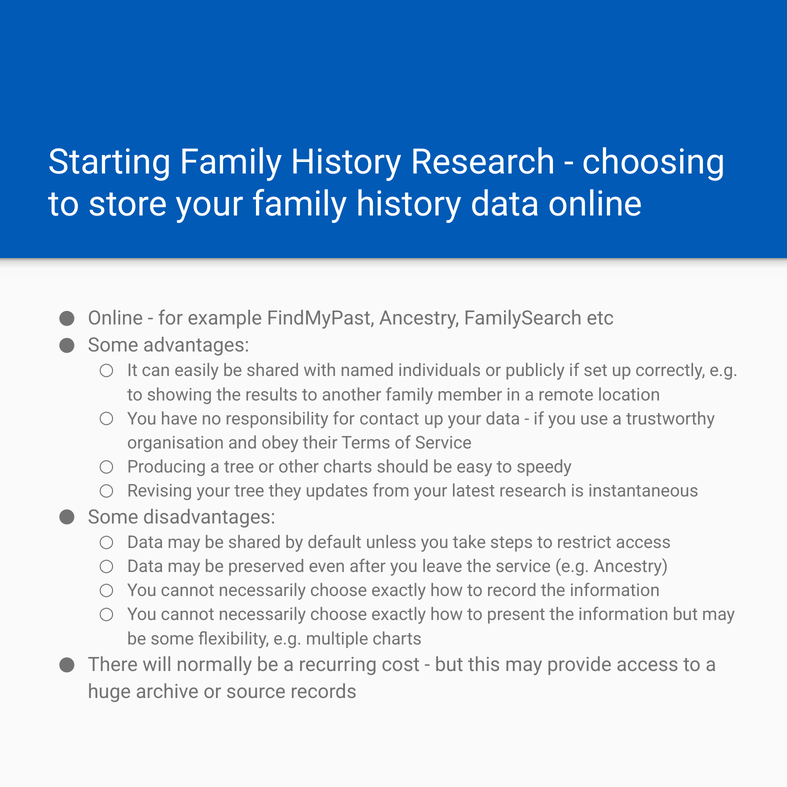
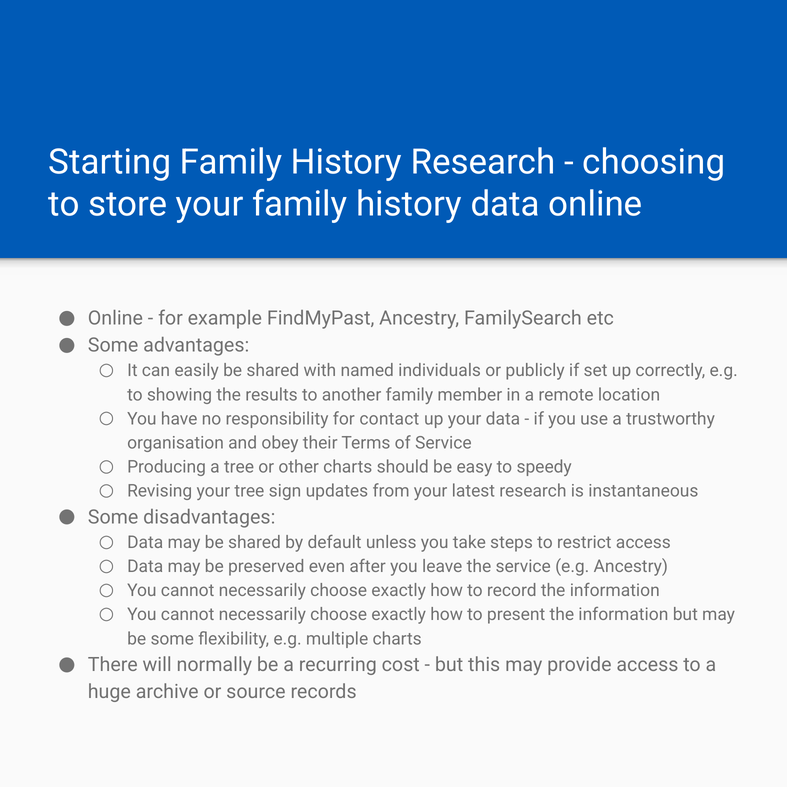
they: they -> sign (285, 491)
